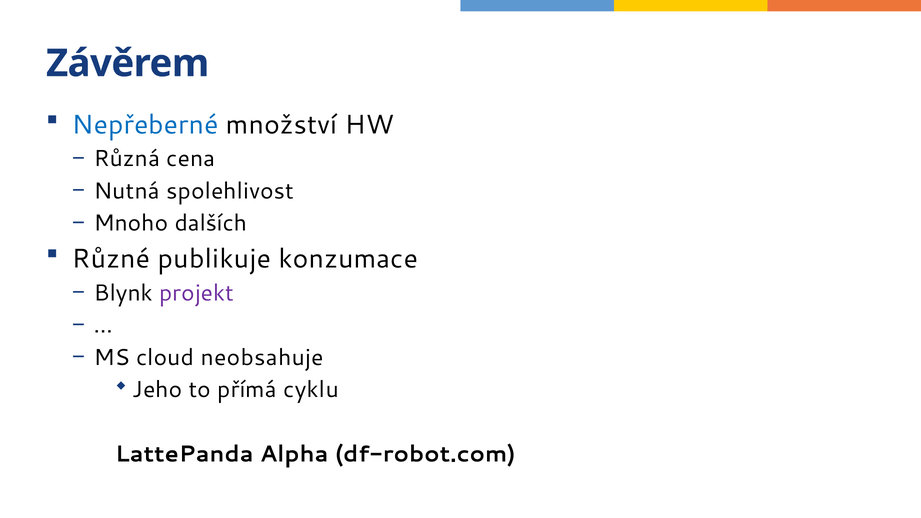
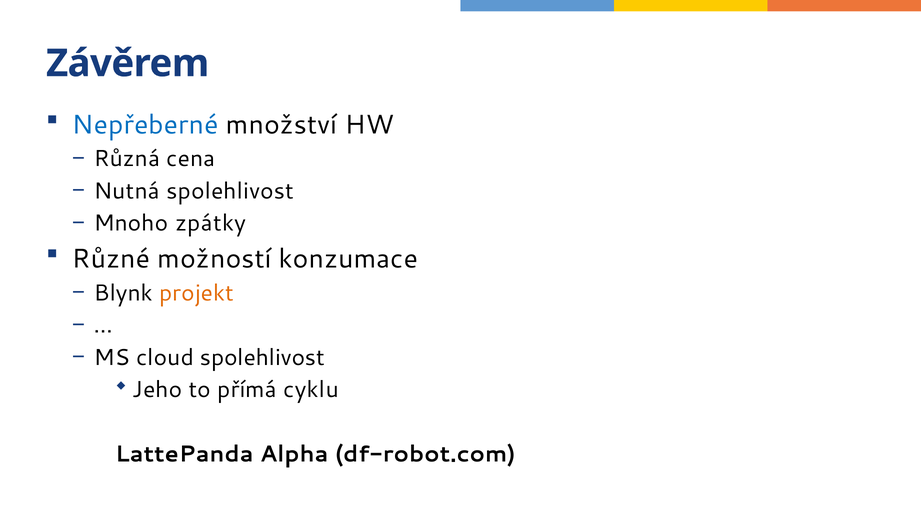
dalších: dalších -> zpátky (211, 223)
publikuje: publikuje -> možností (215, 259)
projekt colour: purple -> orange (197, 293)
cloud neobsahuje: neobsahuje -> spolehlivost (262, 358)
